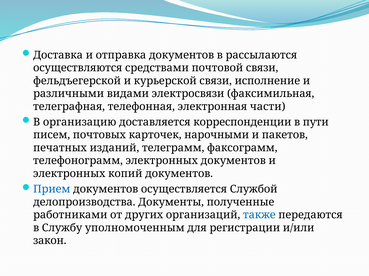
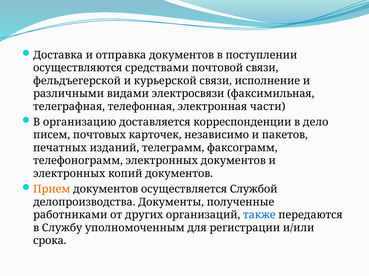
рассылаются: рассылаются -> поступлении (261, 55)
пути: пути -> дело (316, 122)
нарочными: нарочными -> независимо (217, 135)
Прием colour: blue -> orange (52, 190)
закон: закон -> срока (50, 241)
